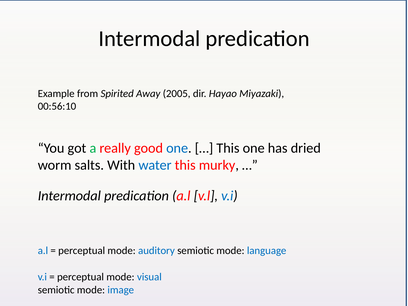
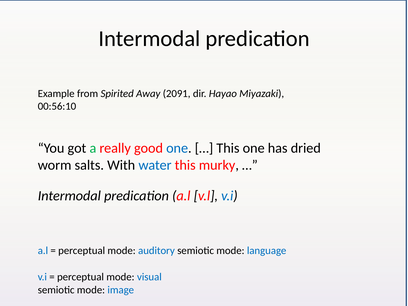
2005: 2005 -> 2091 (177, 94)
